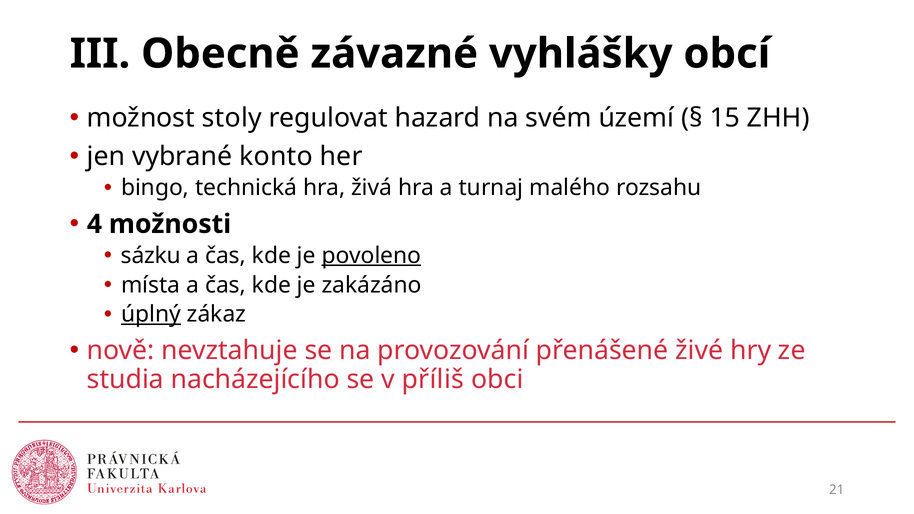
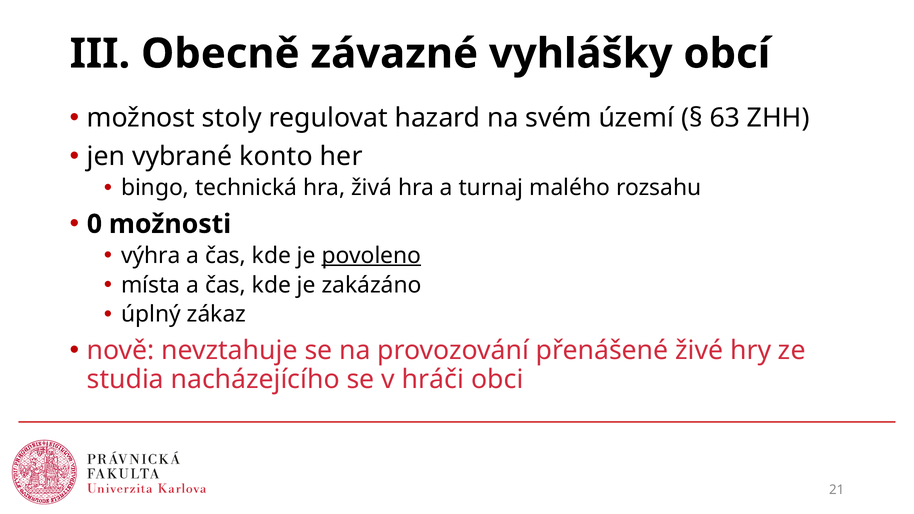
15: 15 -> 63 (725, 118)
4: 4 -> 0 (94, 224)
sázku: sázku -> výhra (151, 256)
úplný underline: present -> none (151, 314)
příliš: příliš -> hráči (433, 379)
